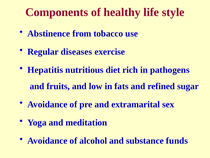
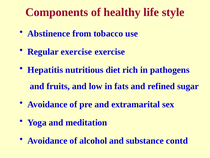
Regular diseases: diseases -> exercise (76, 52)
funds: funds -> contd (177, 140)
